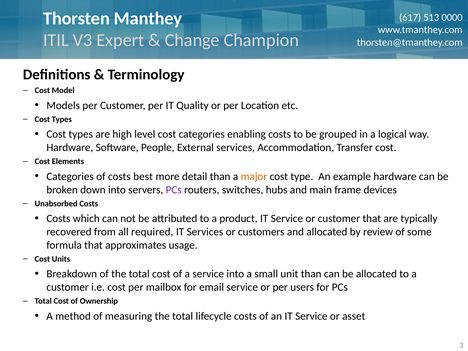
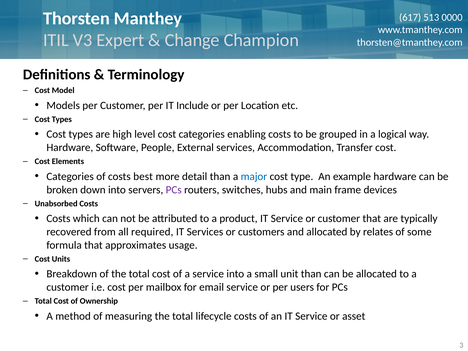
Quality: Quality -> Include (192, 105)
major colour: orange -> blue (254, 176)
review: review -> relates (378, 232)
